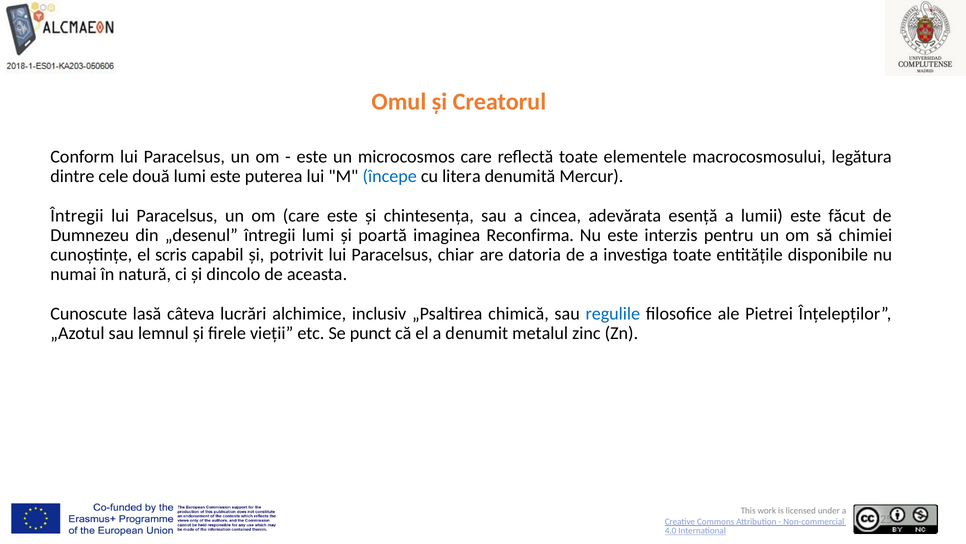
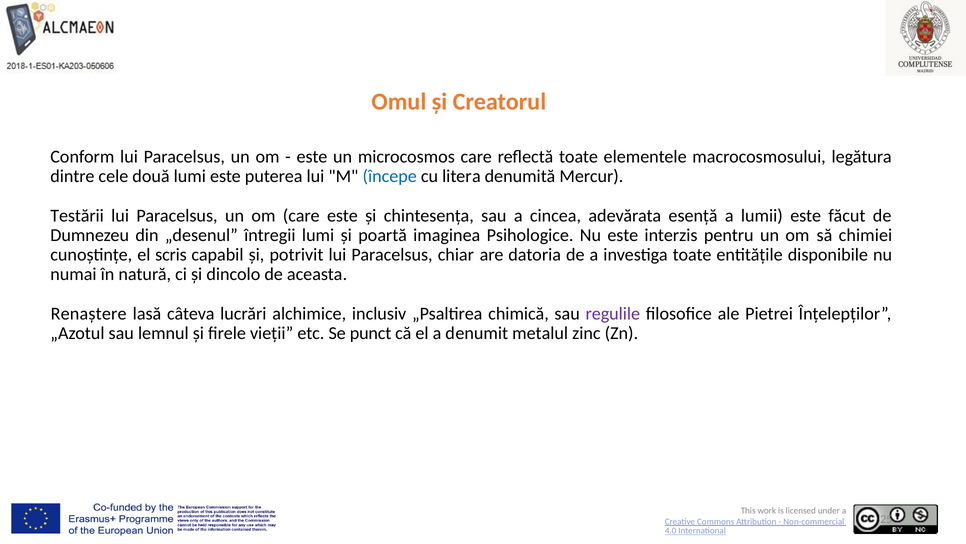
Întregii: Întregii -> Testării (77, 215)
Reconfirma: Reconfirma -> Psihologice (530, 235)
Cunoscute: Cunoscute -> Renaștere (89, 313)
regulile colour: blue -> purple (613, 313)
